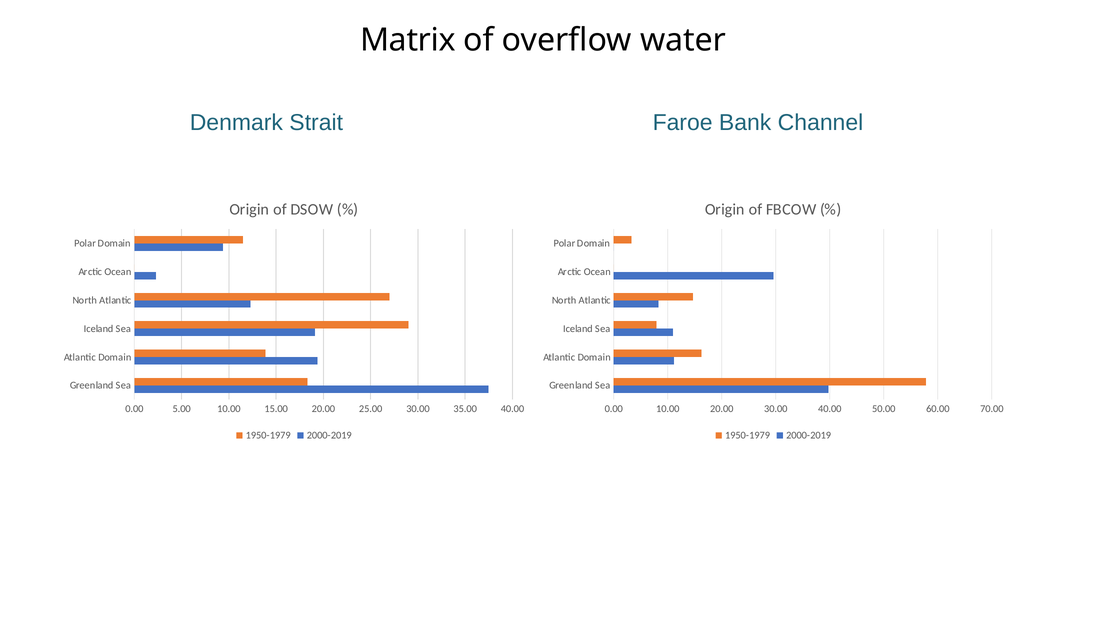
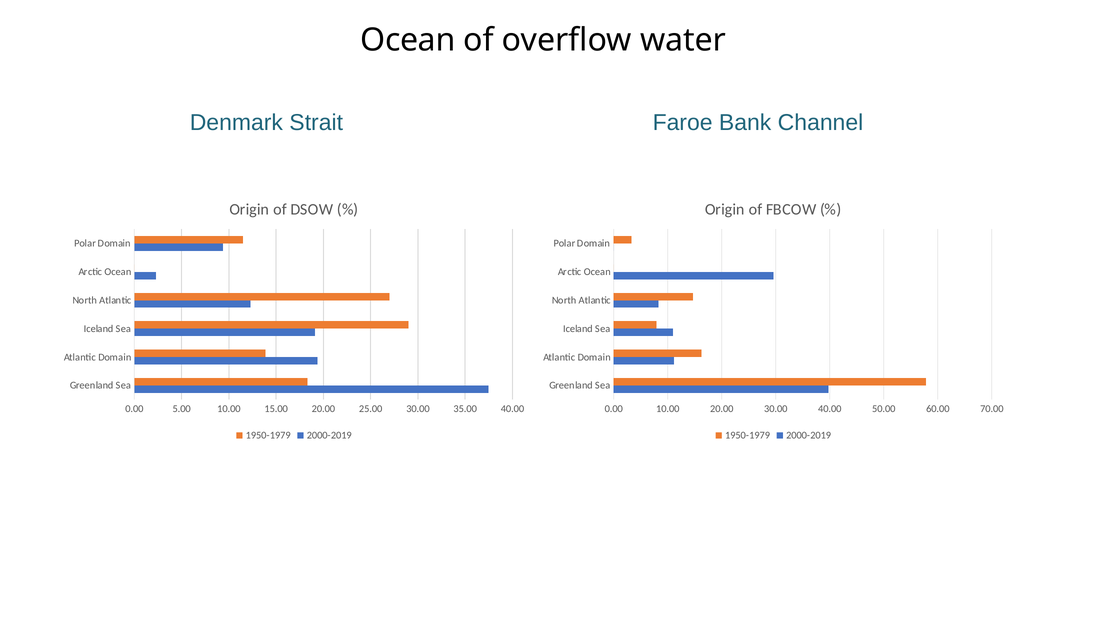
Matrix: Matrix -> Ocean (408, 40)
